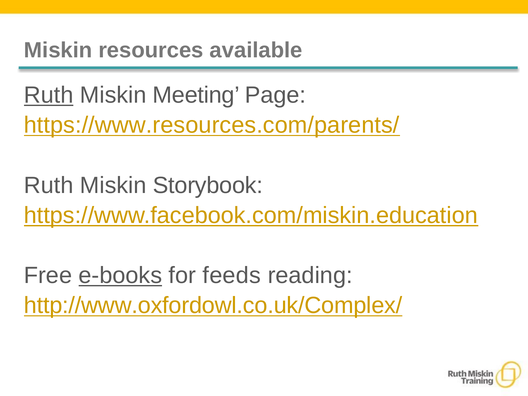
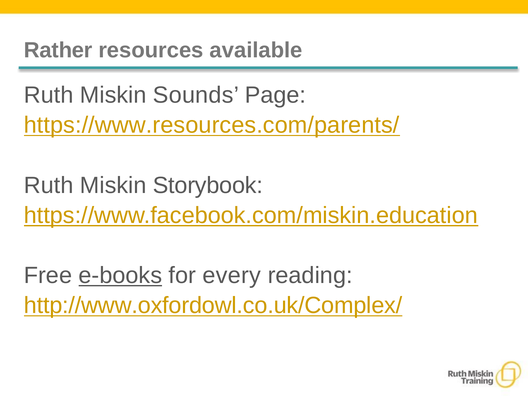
Miskin: Miskin -> Rather (58, 50)
Ruth underline: present -> none (49, 95)
Meeting: Meeting -> Sounds (196, 95)
feeds: feeds -> every (232, 275)
